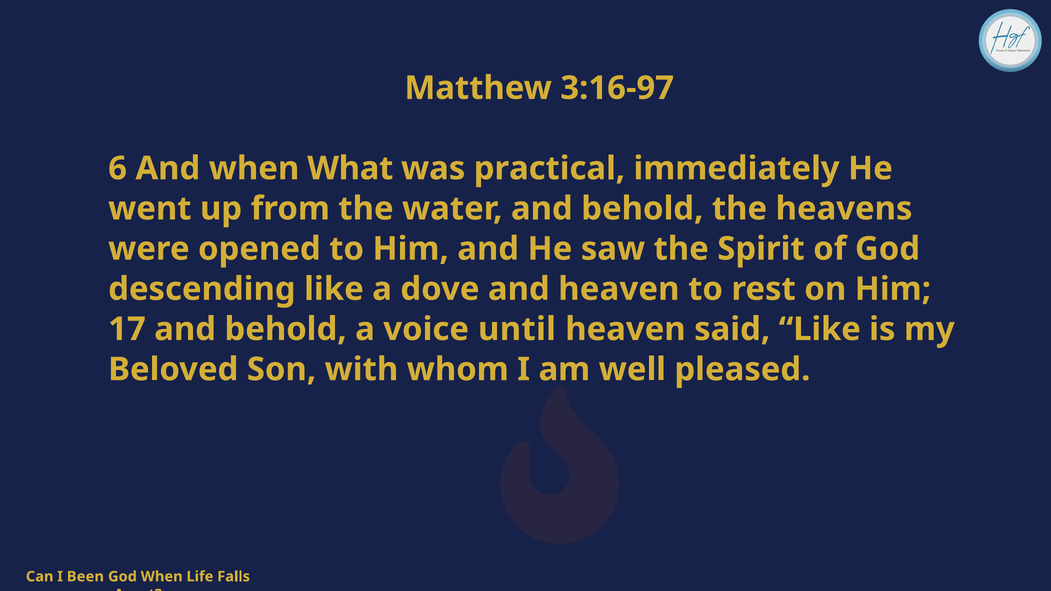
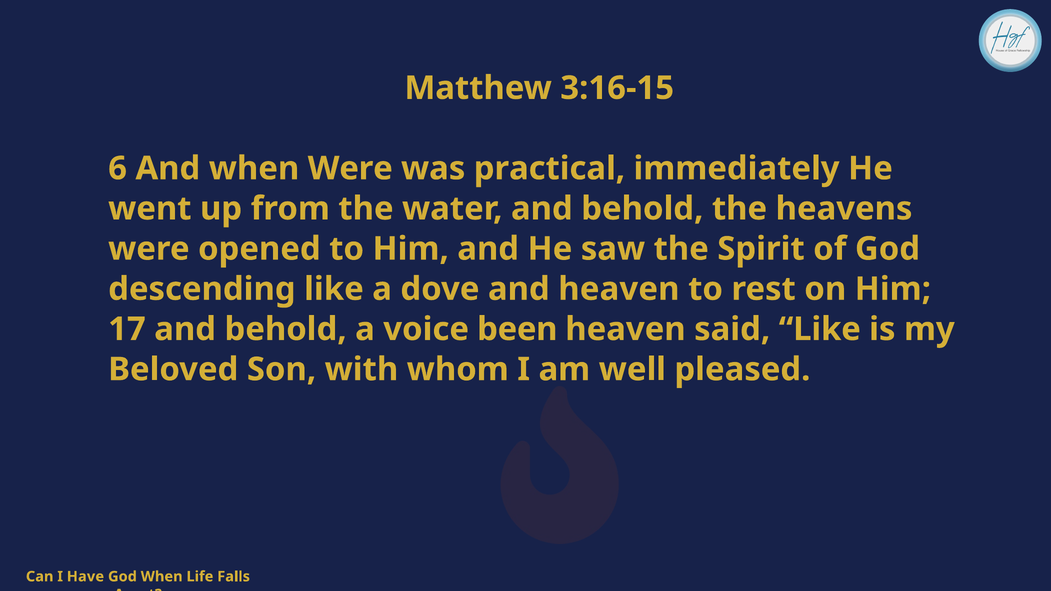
3:16-97: 3:16-97 -> 3:16-15 (617, 88)
when What: What -> Were (350, 169)
until: until -> been (517, 329)
Been: Been -> Have (85, 577)
